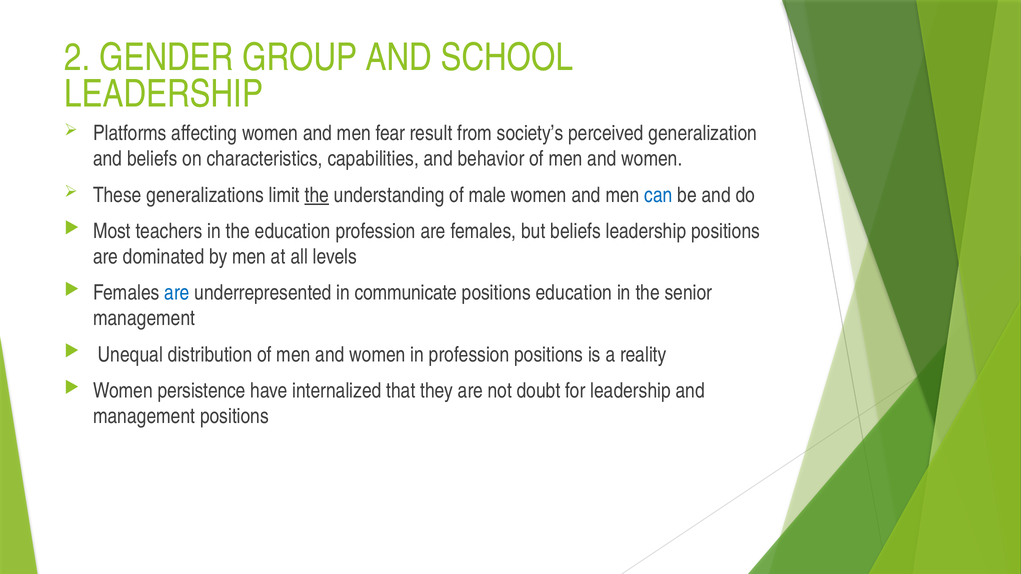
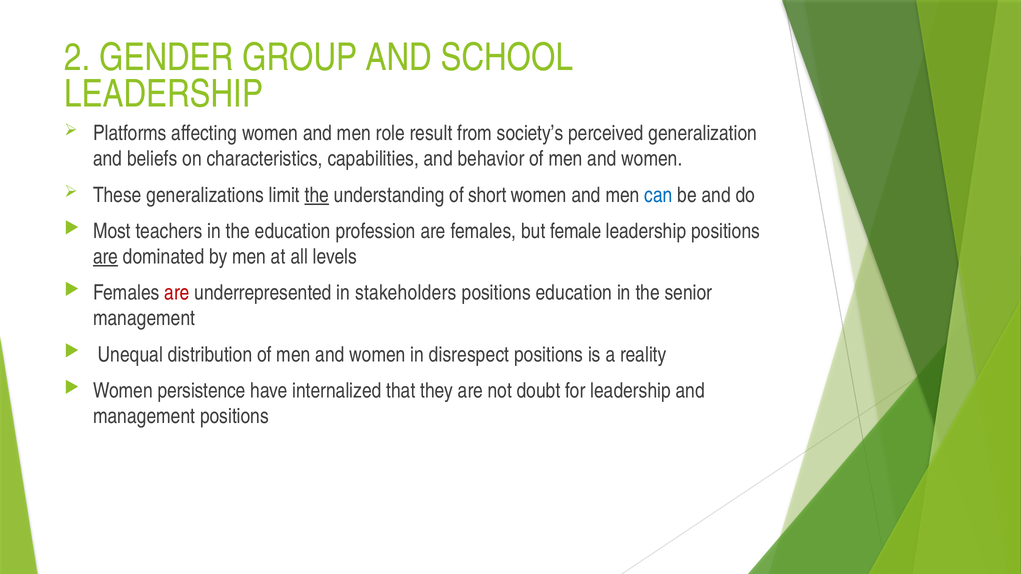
fear: fear -> role (390, 133)
male: male -> short (487, 195)
but beliefs: beliefs -> female (576, 231)
are underline: none -> present (106, 257)
are colour: blue -> red (177, 293)
communicate: communicate -> stakeholders (406, 293)
in profession: profession -> disrespect (469, 355)
